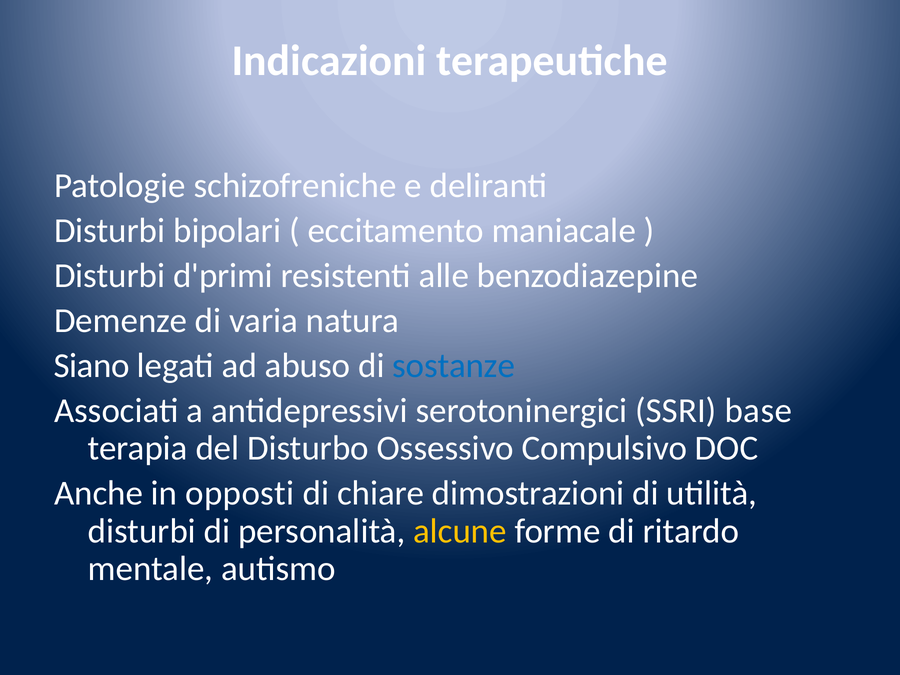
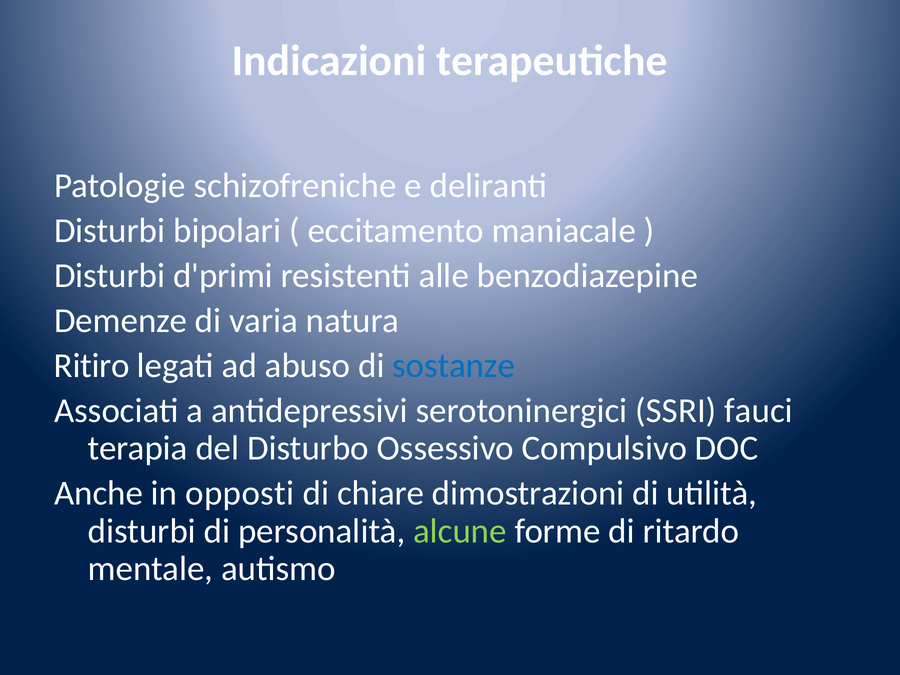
Siano: Siano -> Ritiro (92, 365)
base: base -> fauci (759, 410)
alcune colour: yellow -> light green (460, 531)
